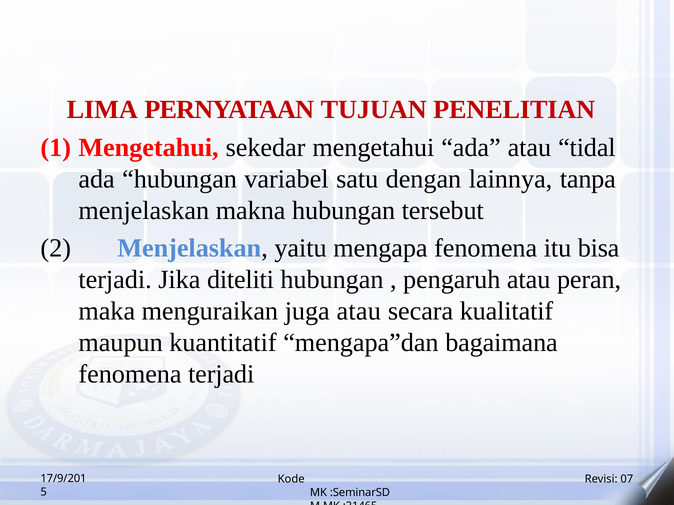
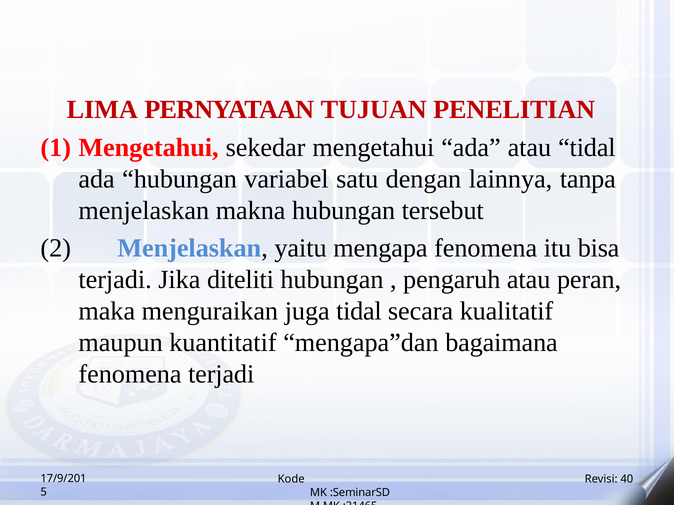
juga atau: atau -> tidal (359, 311)
07: 07 -> 40 (627, 480)
